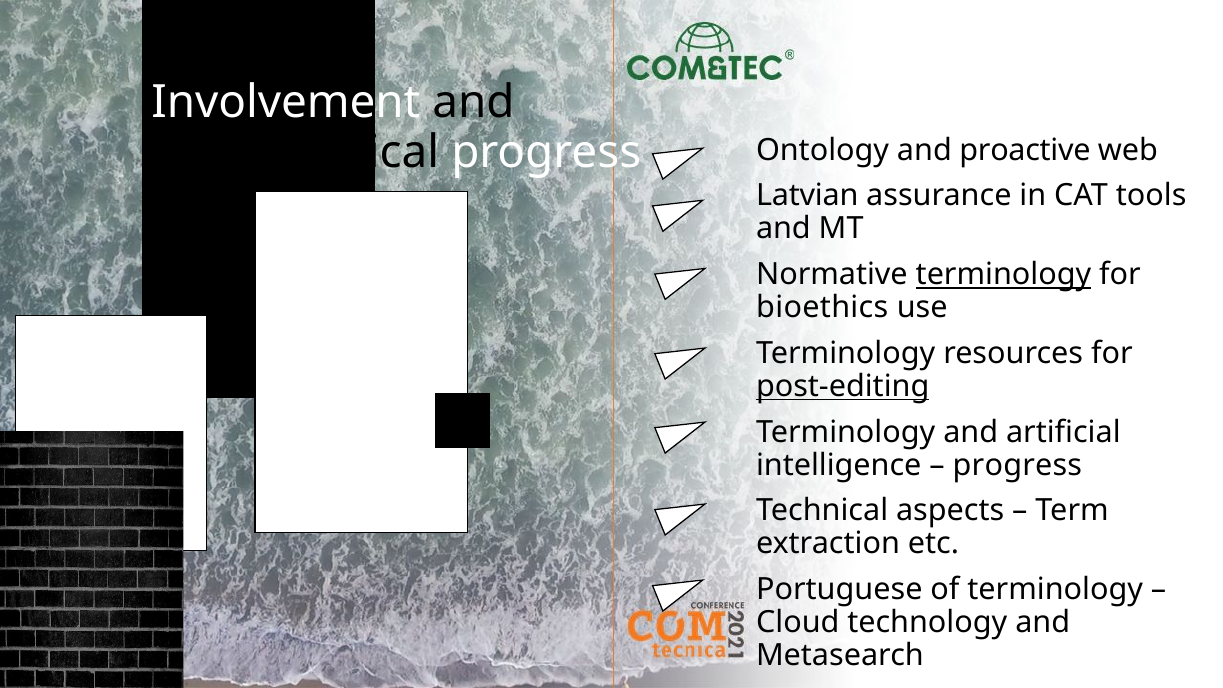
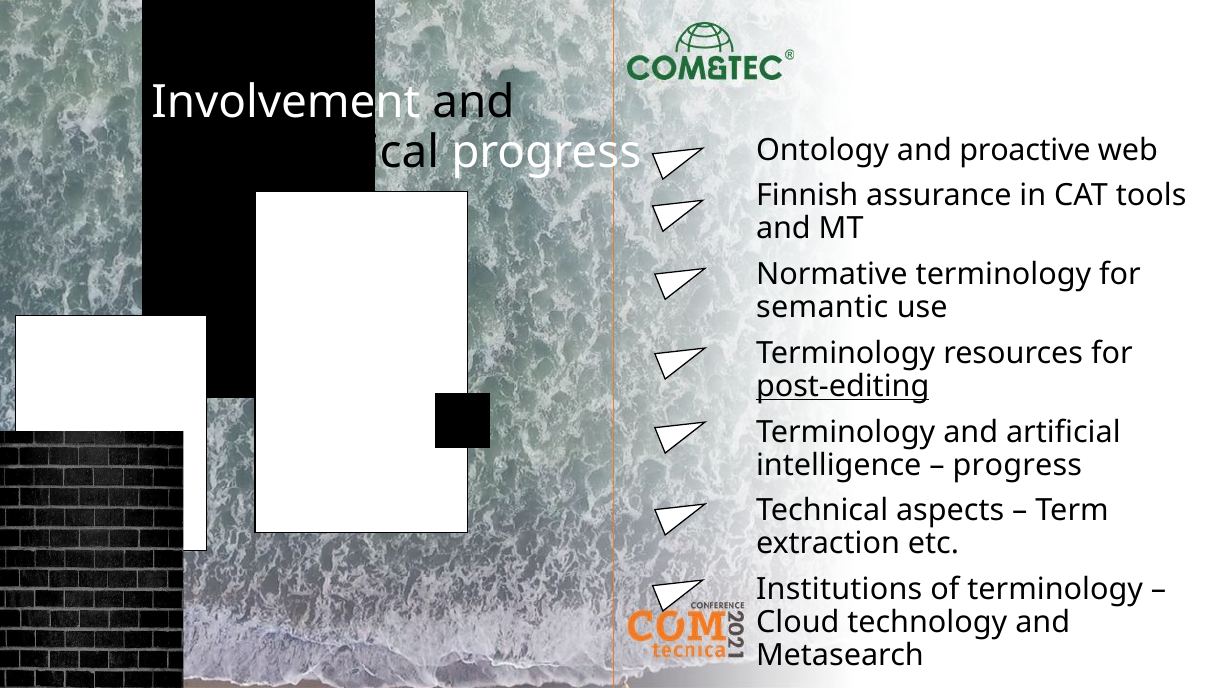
Latvian: Latvian -> Finnish (807, 196)
terminology underline: present -> none (1003, 274)
bioethics: bioethics -> semantic (822, 307)
Portuguese: Portuguese -> Institutions (839, 590)
